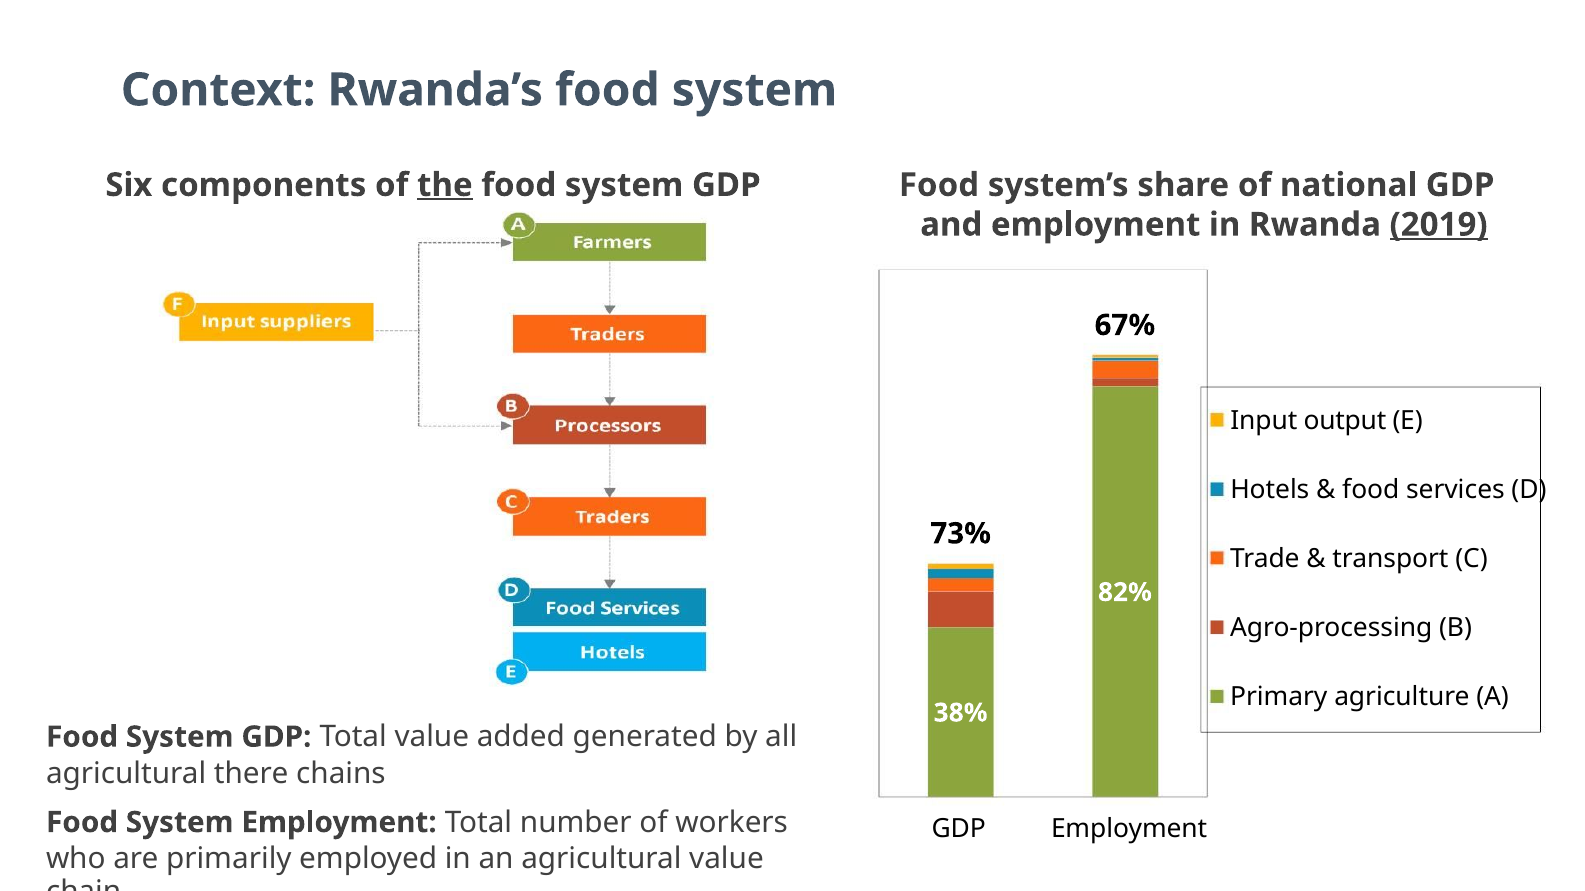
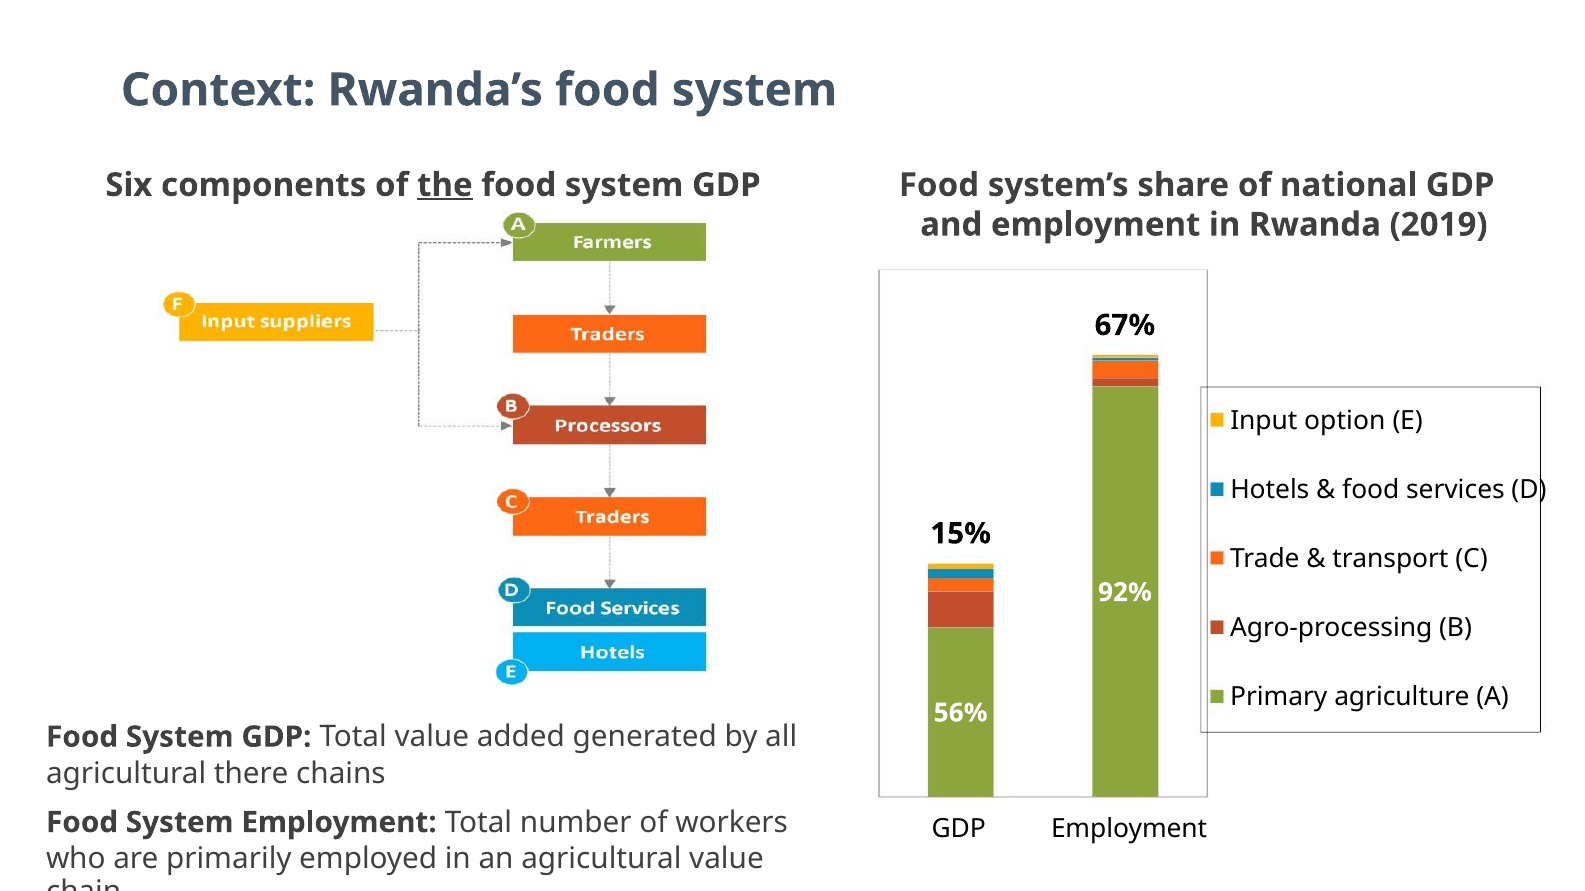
2019 underline: present -> none (1439, 225)
output: output -> option (1345, 421)
73%: 73% -> 15% (961, 534)
82%: 82% -> 92% (1125, 593)
38%: 38% -> 56% (961, 713)
